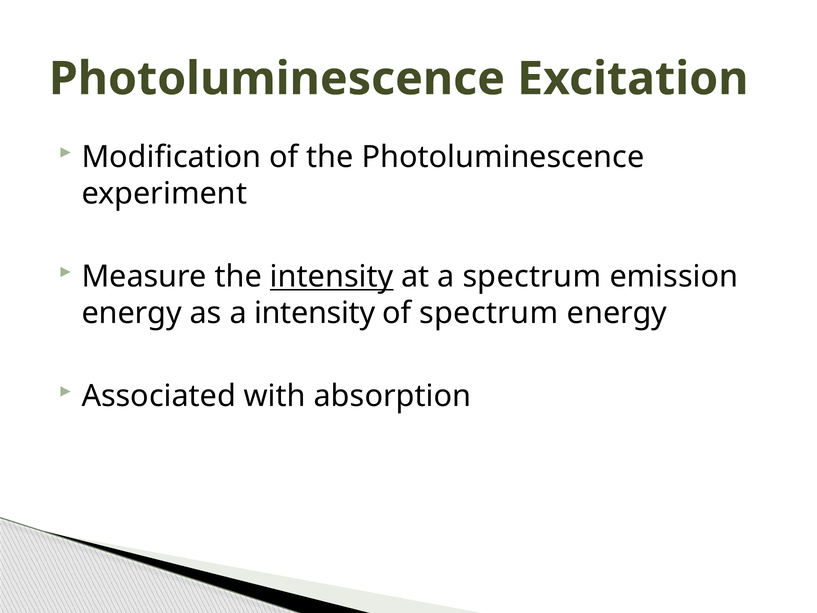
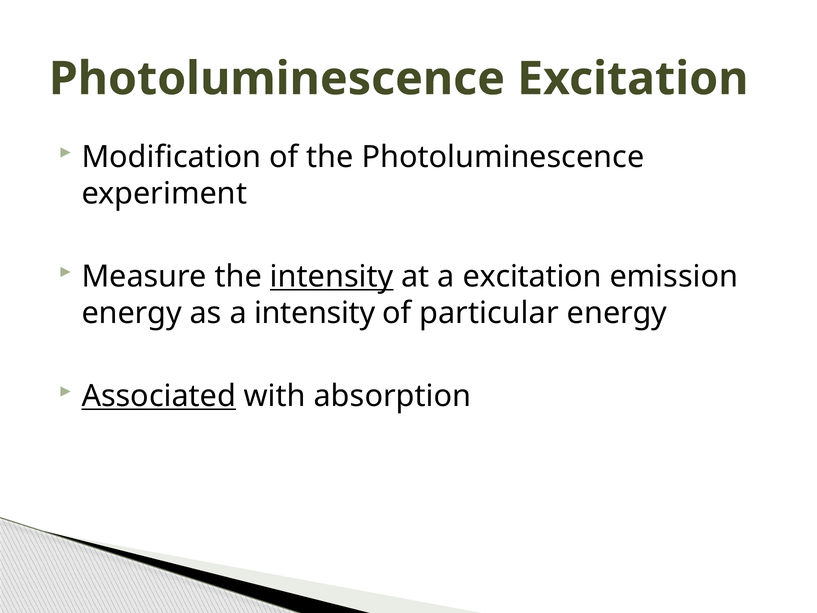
a spectrum: spectrum -> excitation (532, 276)
of spectrum: spectrum -> particular (489, 313)
Associated underline: none -> present (159, 396)
